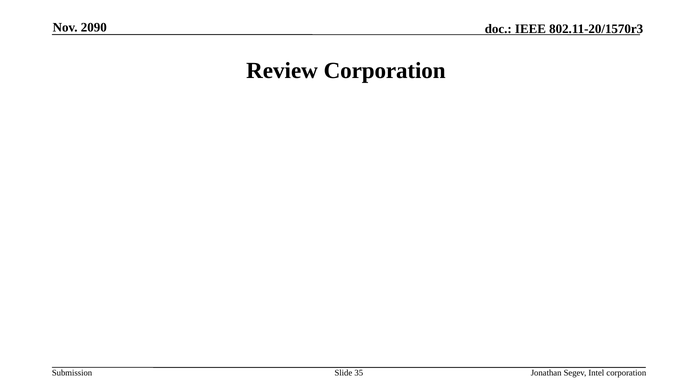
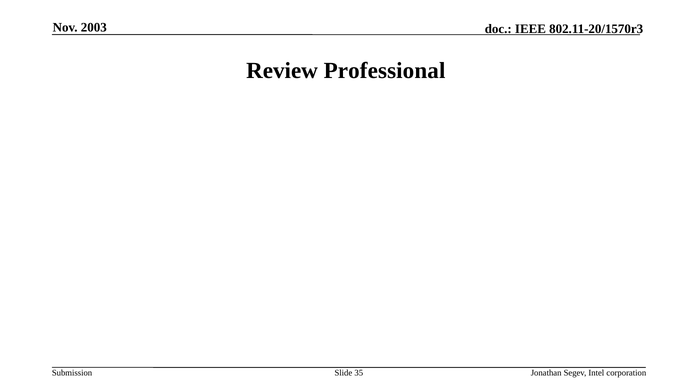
2090: 2090 -> 2003 (94, 28)
Review Corporation: Corporation -> Professional (385, 71)
